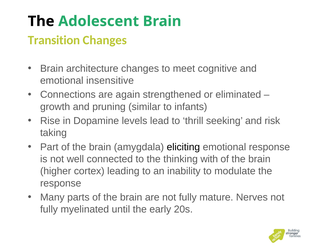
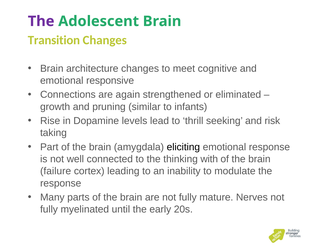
The colour: black -> purple (41, 21)
insensitive: insensitive -> responsive (110, 80)
higher: higher -> failure (56, 171)
